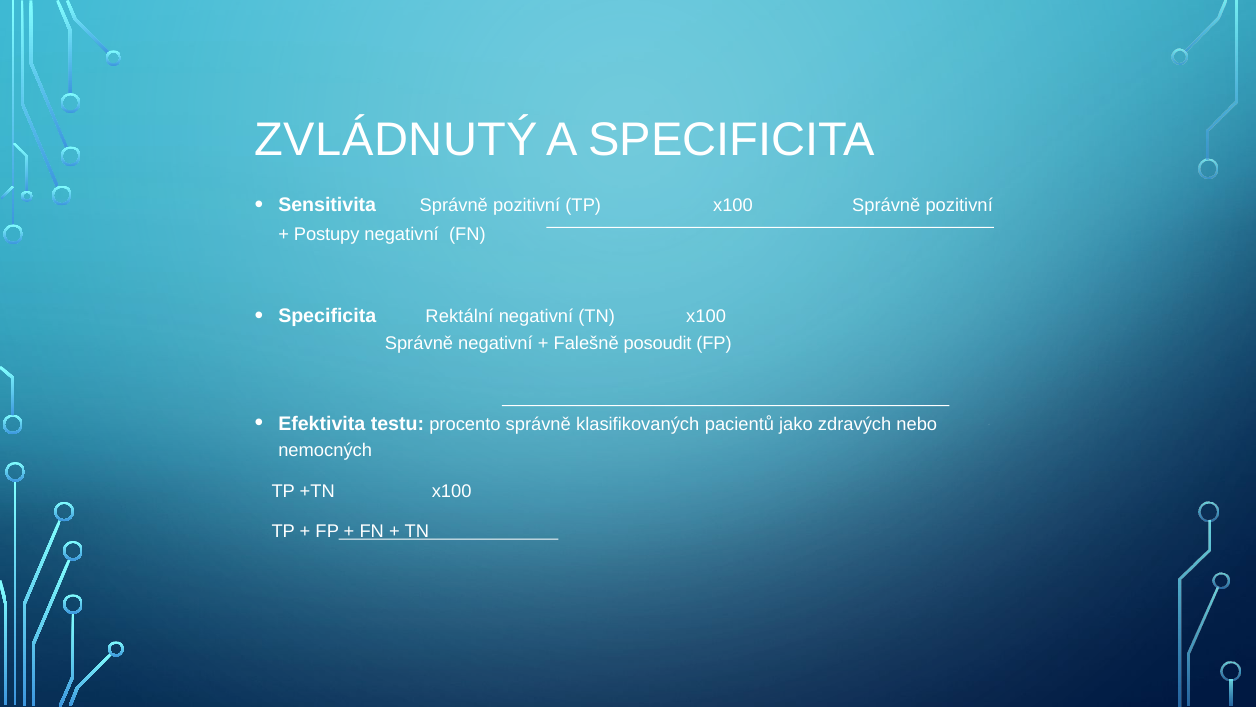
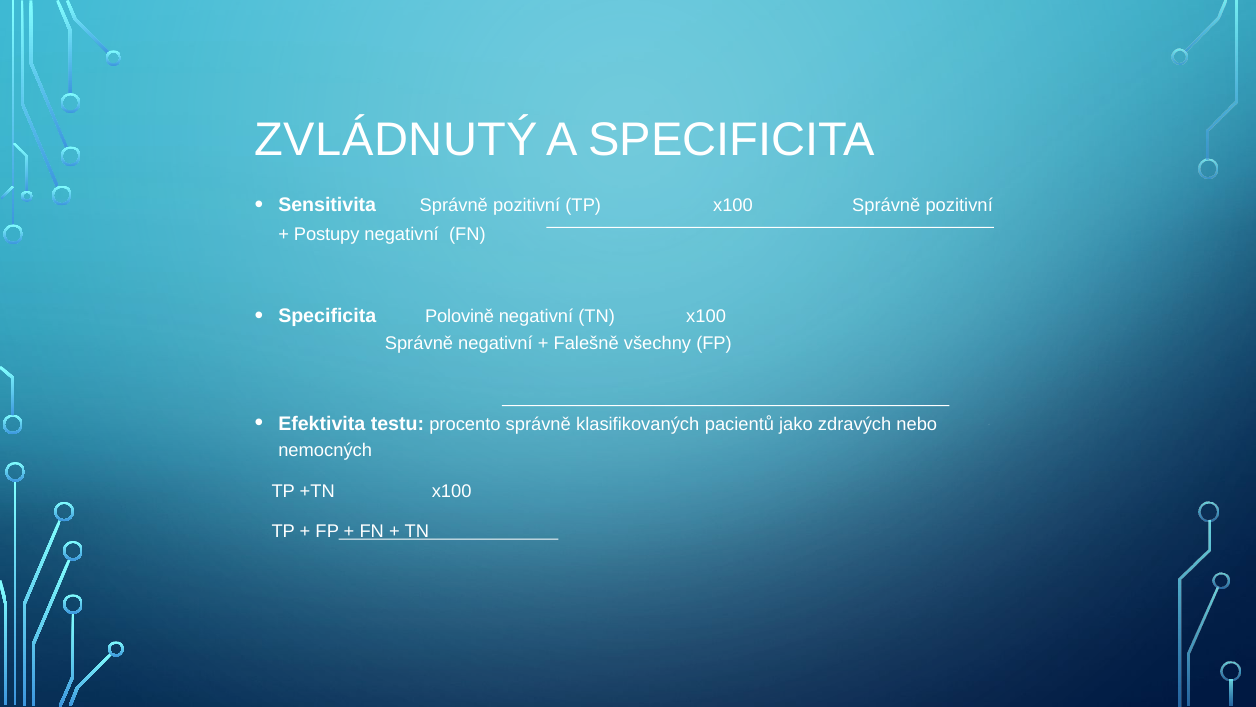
Rektální: Rektální -> Polovině (460, 317)
posoudit: posoudit -> všechny (657, 343)
